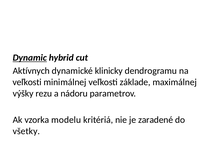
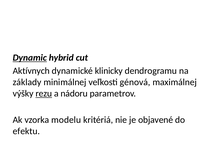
veľkosti: veľkosti -> základy (27, 82)
základe: základe -> génová (135, 82)
rezu underline: none -> present (44, 93)
zaradené: zaradené -> objavené (156, 120)
všetky: všetky -> efektu (26, 131)
